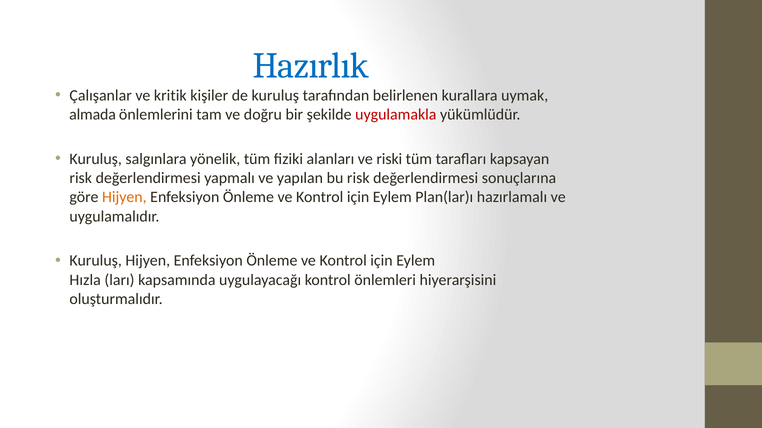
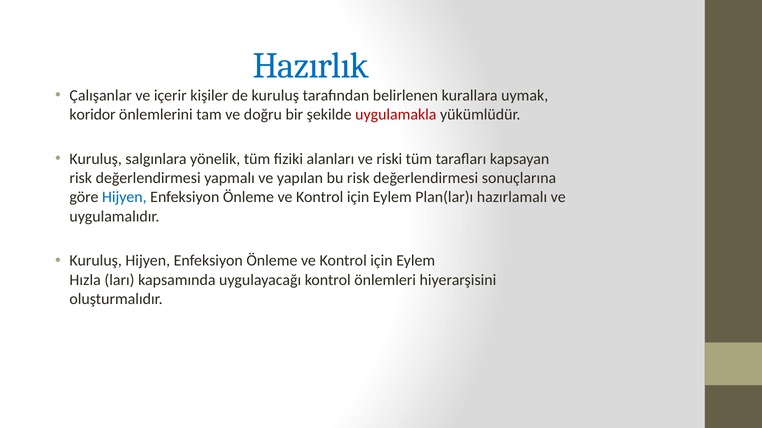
kritik: kritik -> içerir (170, 96)
almada: almada -> koridor (93, 115)
Hijyen colour: orange -> blue (124, 198)
